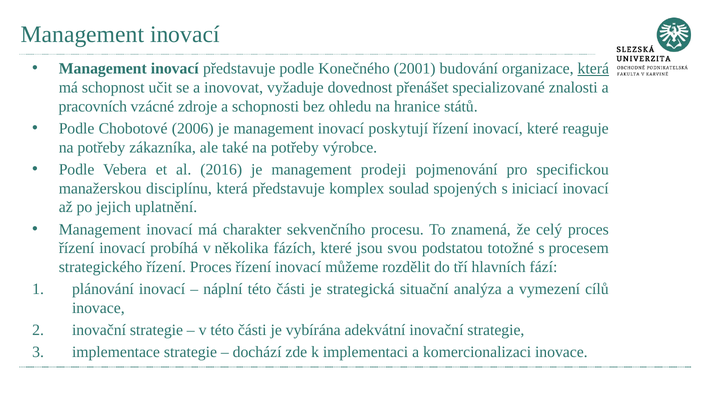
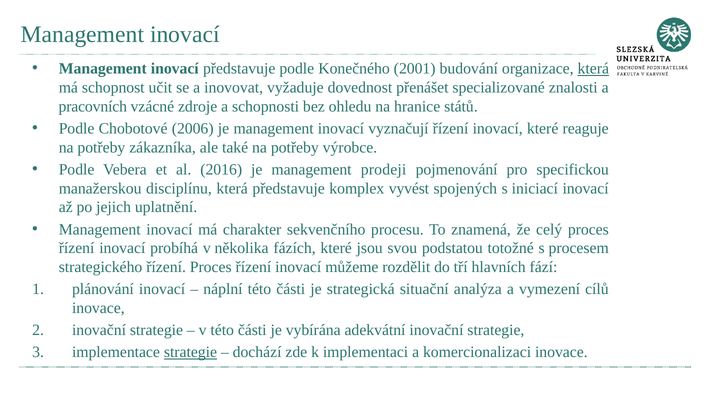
poskytují: poskytují -> vyznačují (398, 128)
soulad: soulad -> vyvést (409, 188)
strategie underline: none -> present (190, 352)
